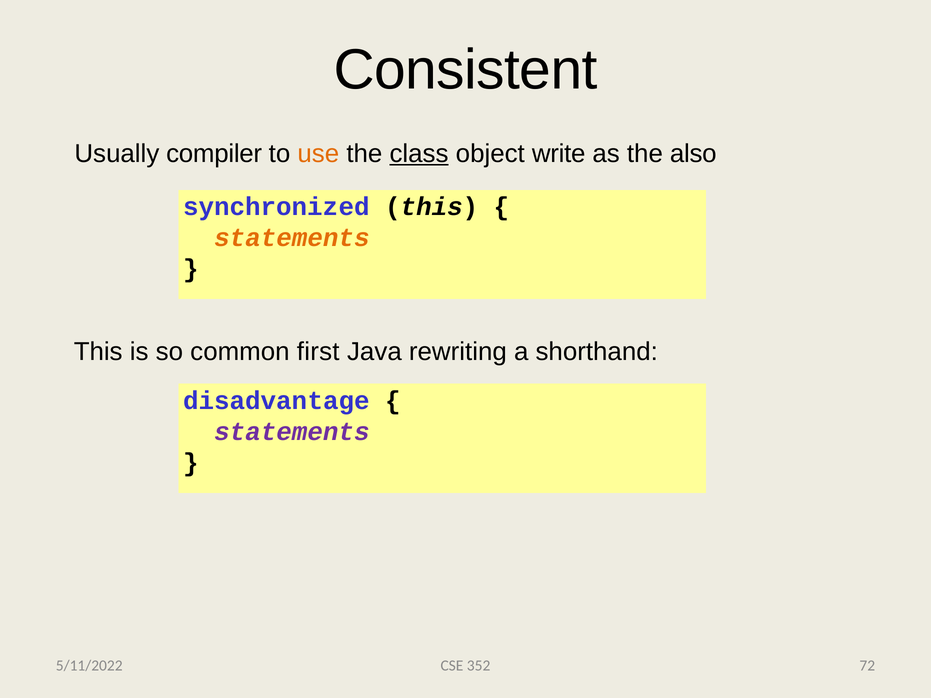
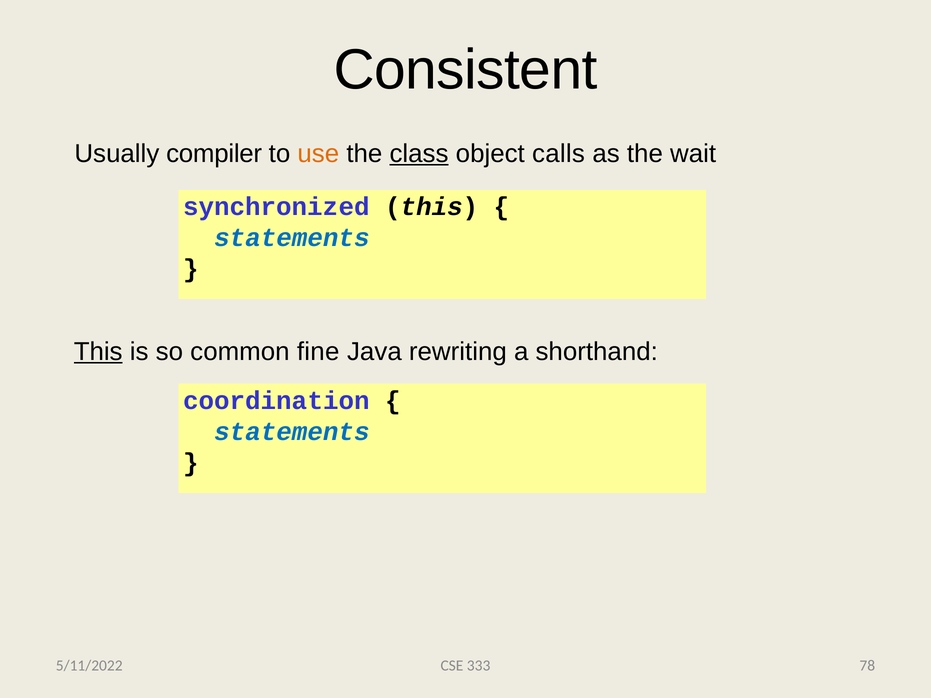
write: write -> calls (558, 154)
also: also -> wait (693, 154)
statements colour: orange -> blue (292, 238)
This underline: none -> present (98, 352)
first: first -> fine (318, 352)
disadvantage: disadvantage -> coordination (276, 401)
statements colour: purple -> blue (292, 432)
352: 352 -> 333 (479, 666)
72: 72 -> 78 (867, 666)
